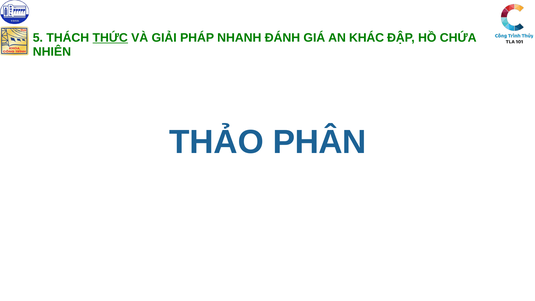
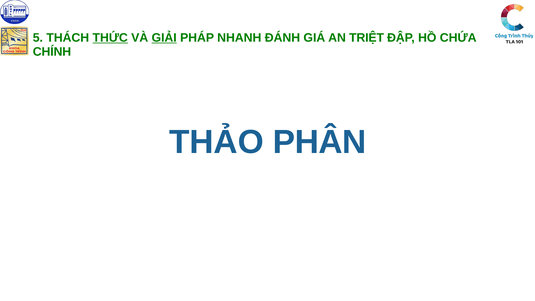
GIẢI underline: none -> present (164, 38)
KHÁC: KHÁC -> TRIỆT (367, 38)
NHIÊN: NHIÊN -> CHÍNH (52, 52)
